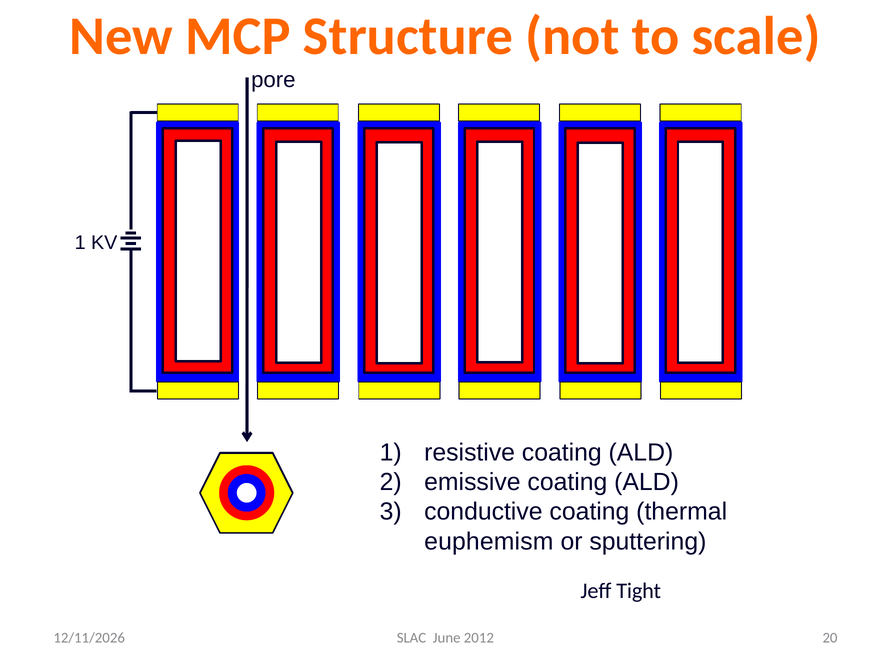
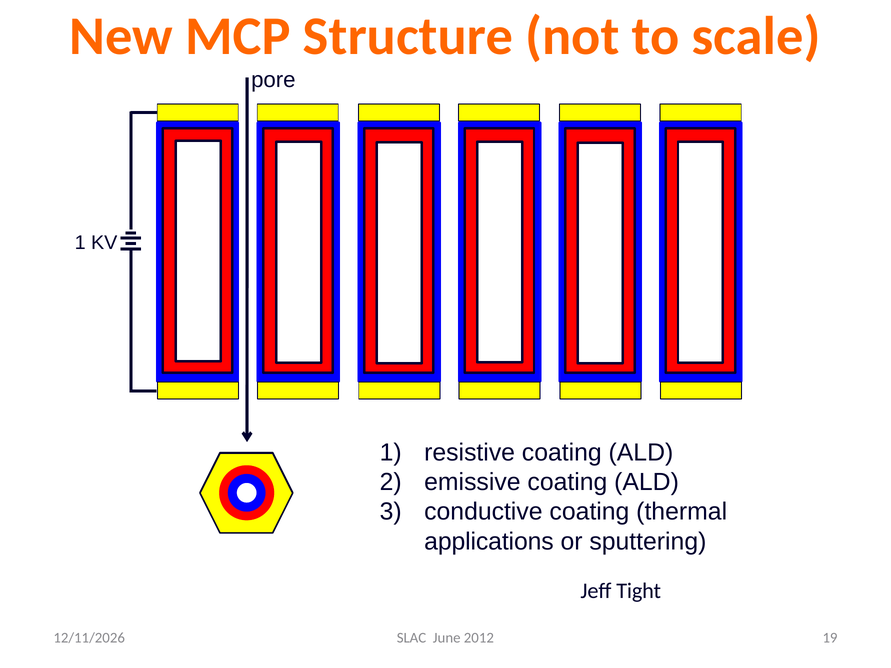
euphemism: euphemism -> applications (489, 542)
20: 20 -> 19 (830, 638)
